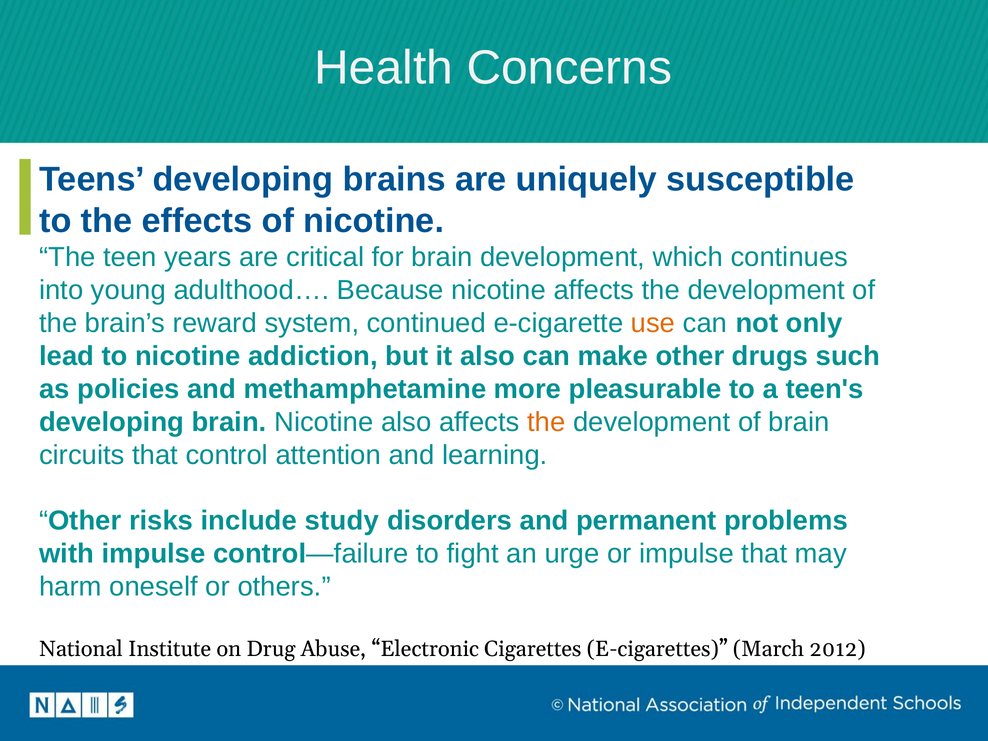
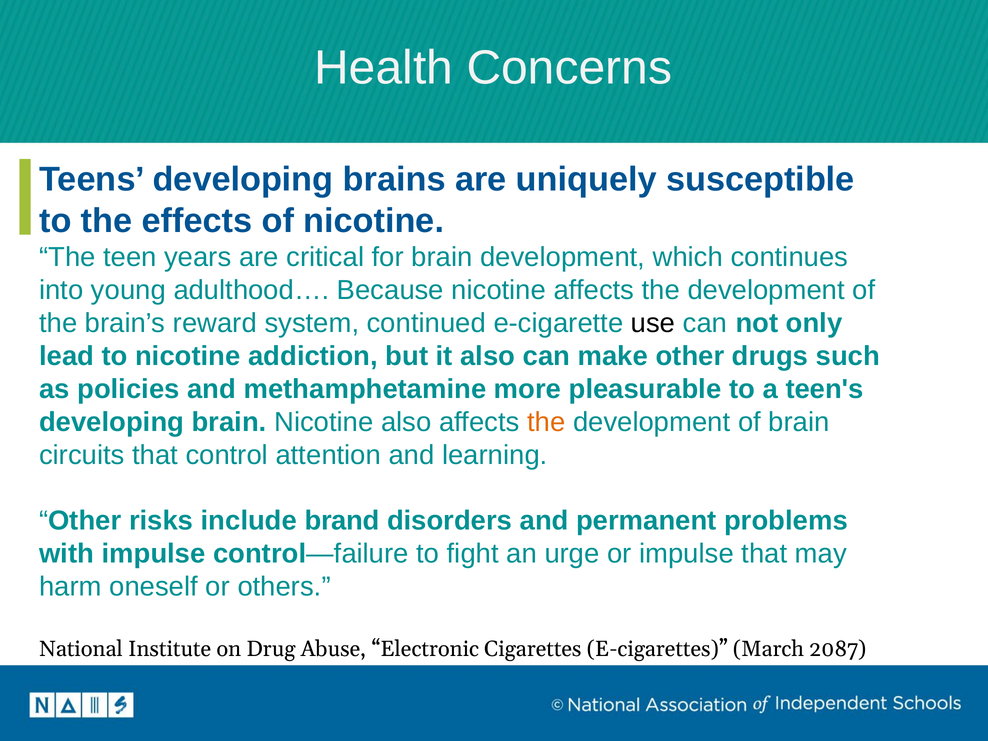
use colour: orange -> black (653, 323)
study: study -> brand (342, 521)
2012: 2012 -> 2087 (838, 649)
